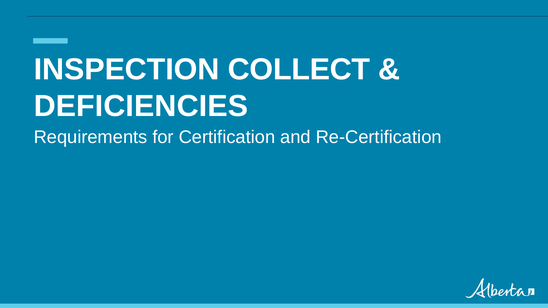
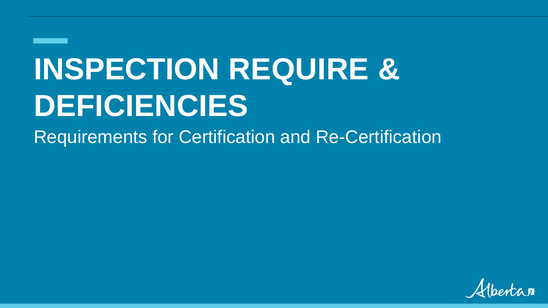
COLLECT: COLLECT -> REQUIRE (299, 70)
